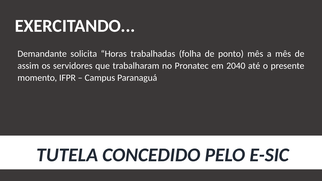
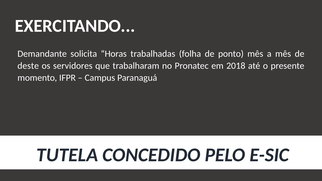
assim: assim -> deste (28, 66)
2040: 2040 -> 2018 (236, 66)
